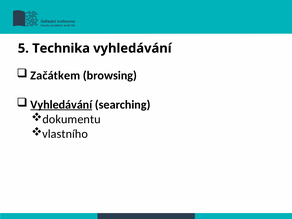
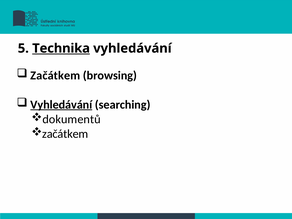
Technika underline: none -> present (61, 48)
dokumentu: dokumentu -> dokumentů (72, 119)
vlastního: vlastního -> začátkem (65, 134)
